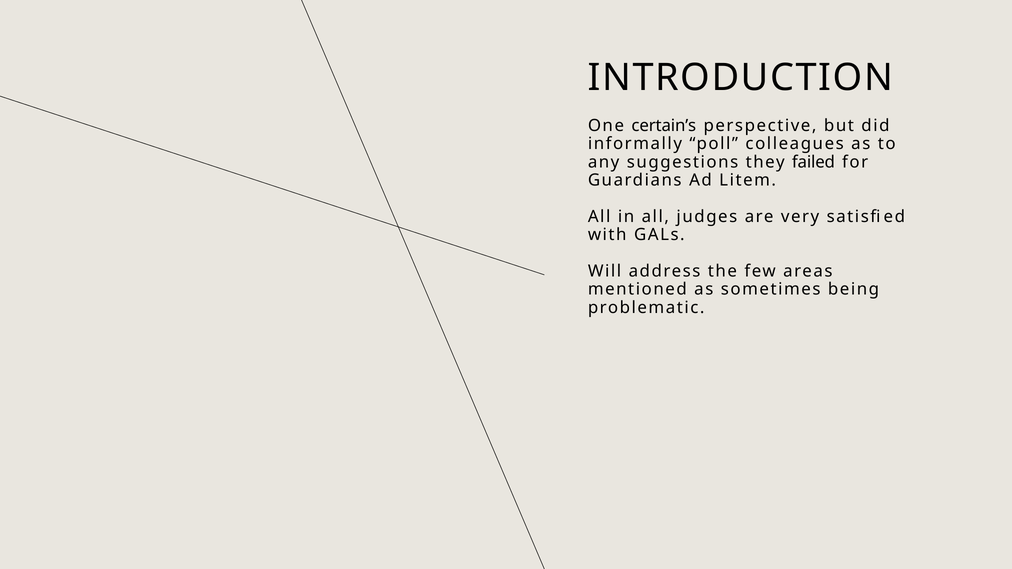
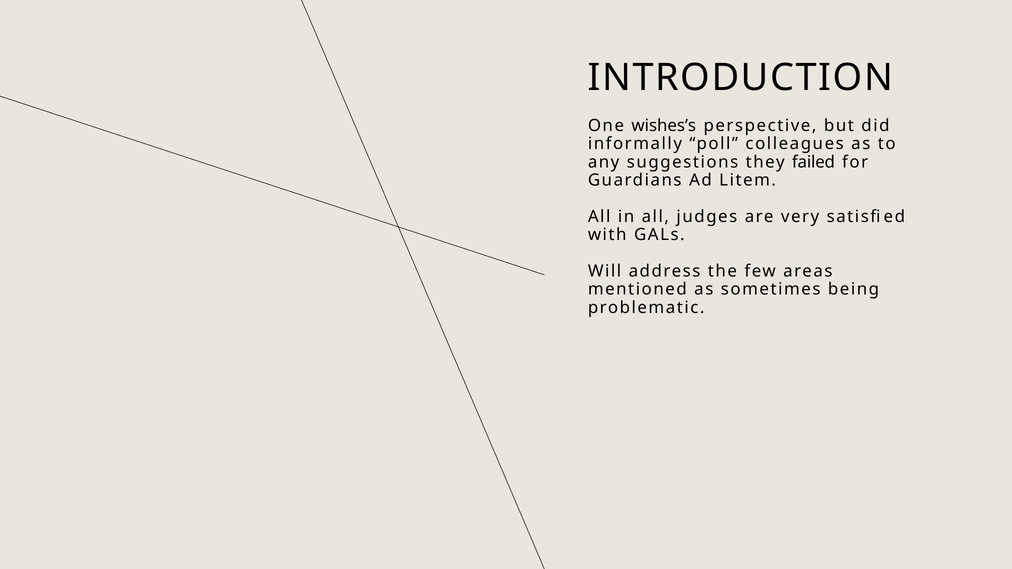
certain’s: certain’s -> wishes’s (664, 126)
